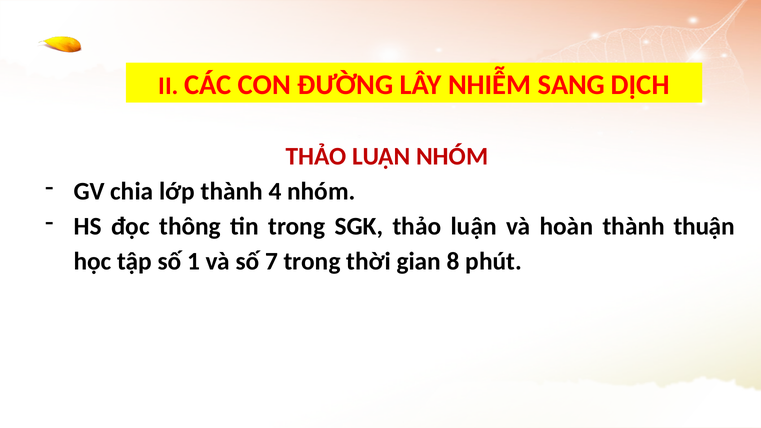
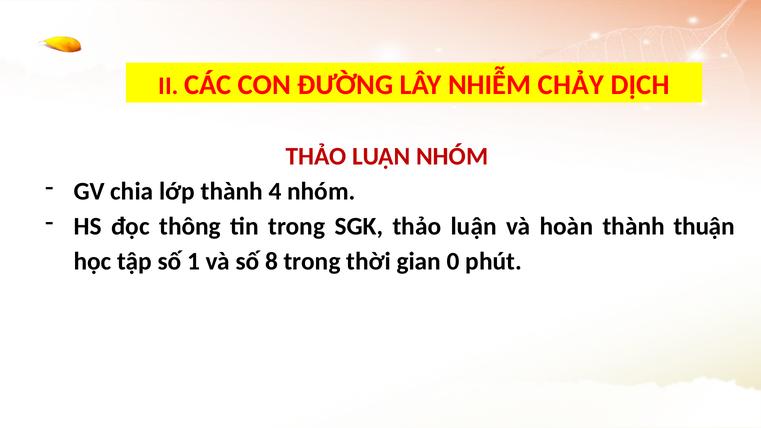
SANG: SANG -> CHẢY (571, 85)
7: 7 -> 8 (272, 261)
8: 8 -> 0 (453, 261)
